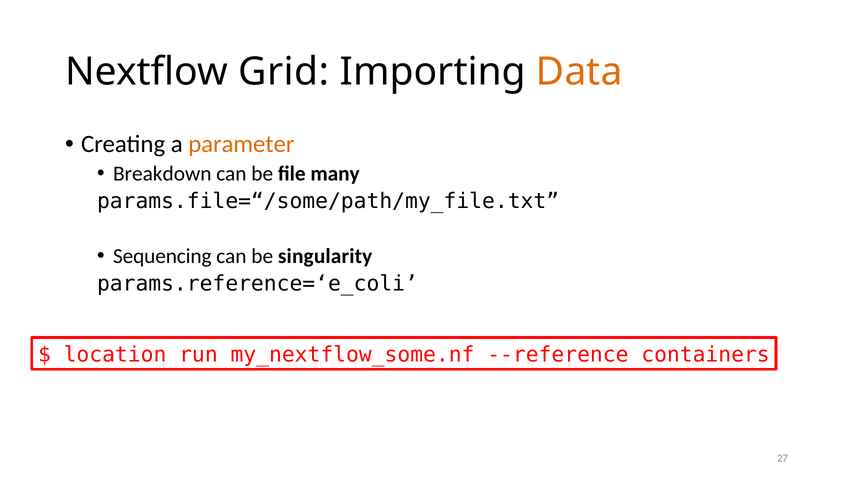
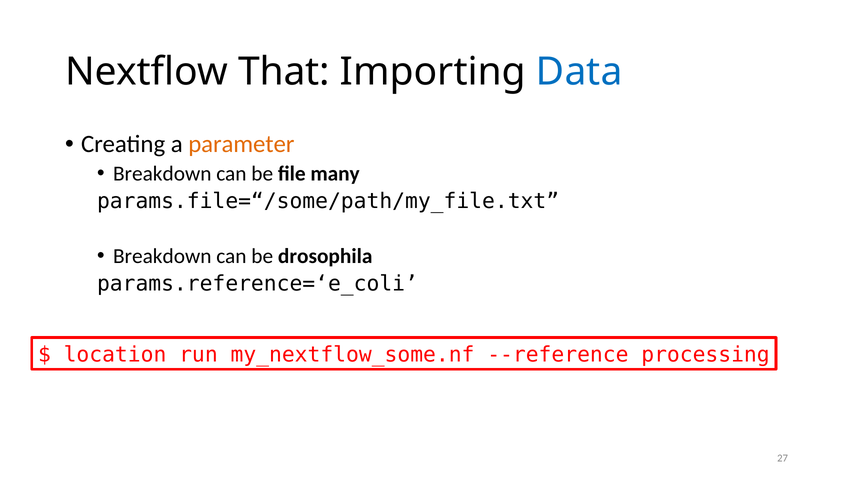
Grid: Grid -> That (284, 72)
Data colour: orange -> blue (579, 72)
Sequencing: Sequencing -> Breakdown (162, 256)
singularity: singularity -> drosophila (325, 256)
containers: containers -> processing (705, 355)
